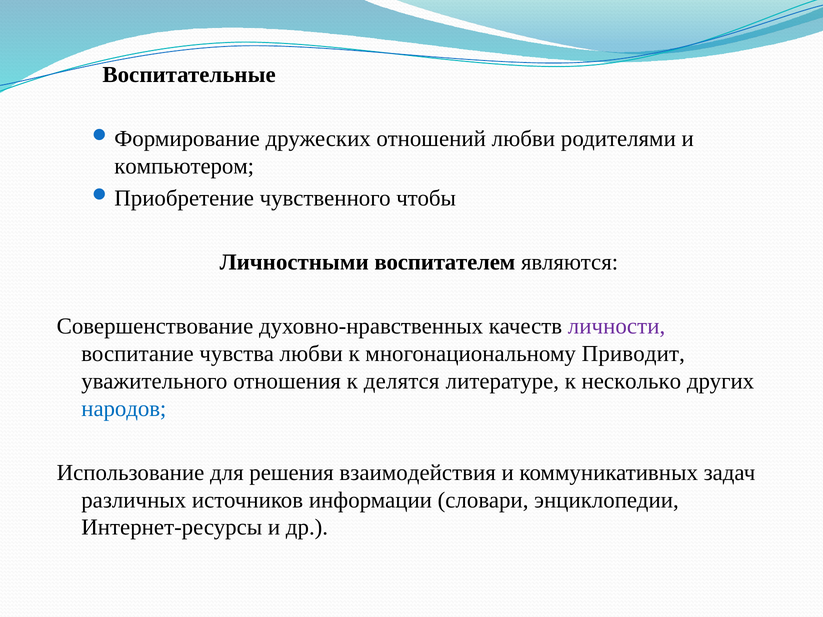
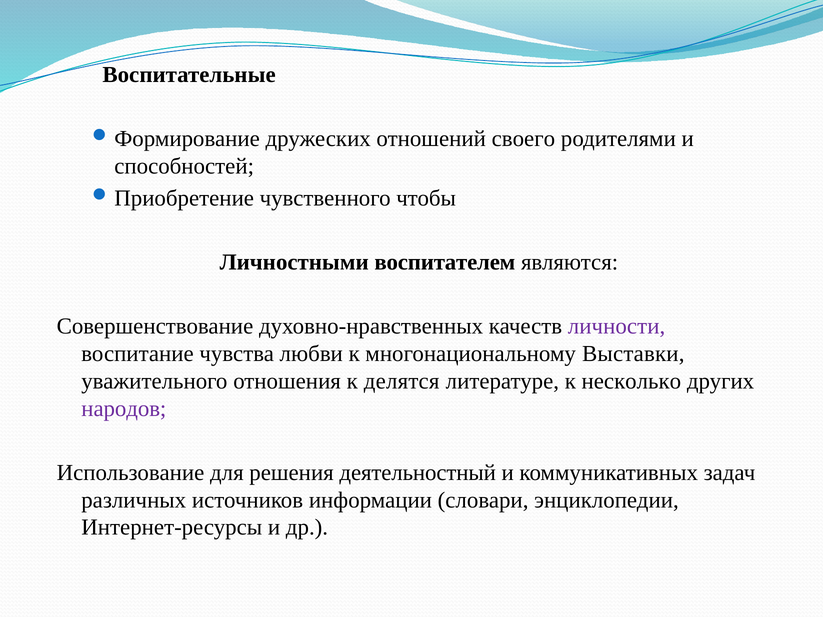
отношений любви: любви -> своего (523, 139)
компьютером: компьютером -> способностей (184, 166)
Приводит: Приводит -> Выставки (633, 354)
народов colour: blue -> purple (124, 409)
взаимодействия: взаимодействия -> деятельностный (418, 473)
